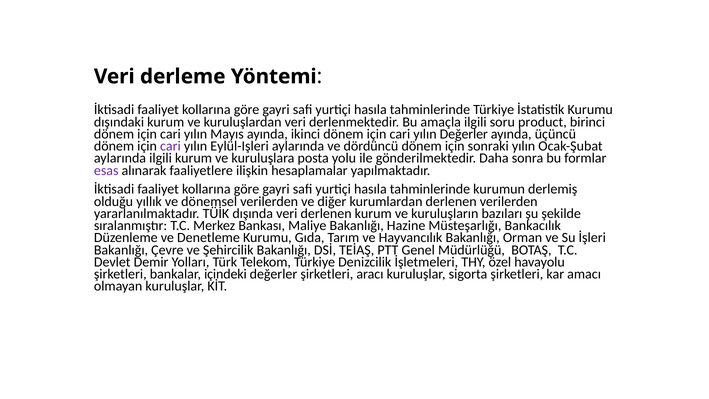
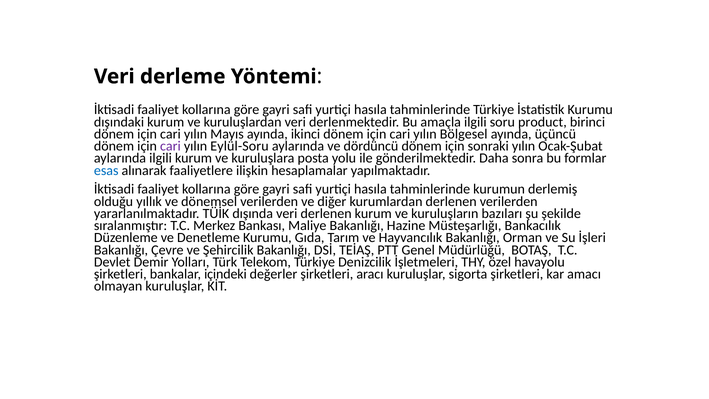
yılın Değerler: Değerler -> Bölgesel (464, 134)
Eylül-Işleri: Eylül-Işleri -> Eylül-Soru (240, 146)
esas colour: purple -> blue (106, 170)
